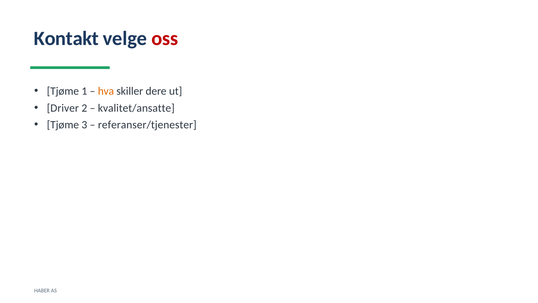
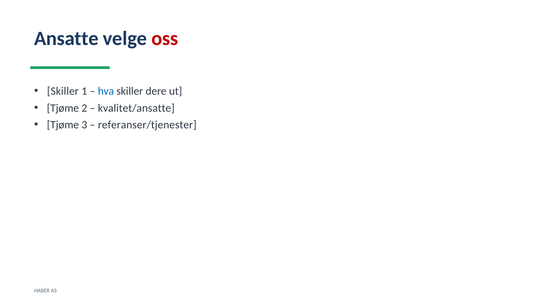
Kontakt: Kontakt -> Ansatte (66, 38)
Tjøme: Tjøme -> Skiller (63, 91)
hva colour: orange -> blue (106, 91)
Driver: Driver -> Tjøme (63, 108)
